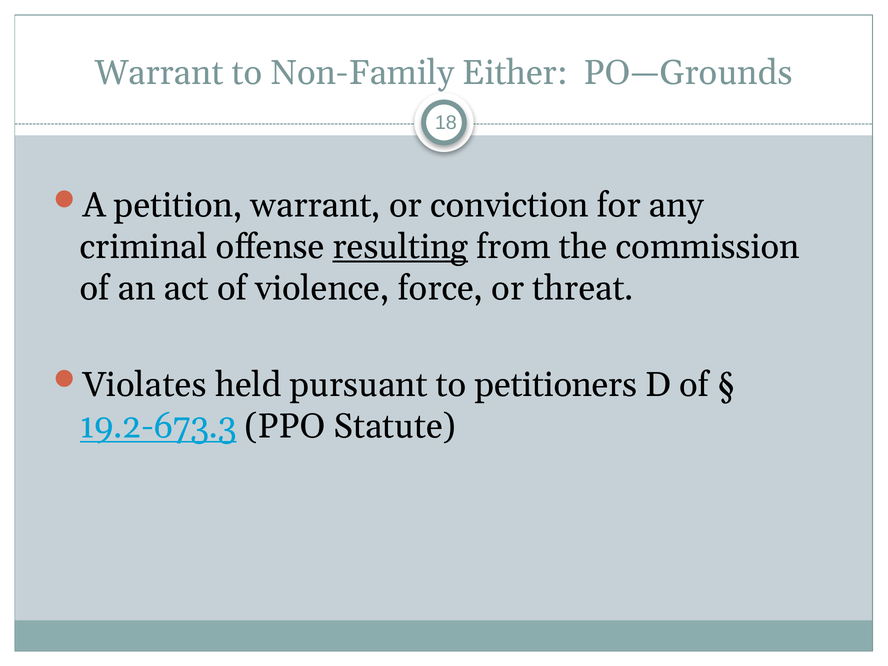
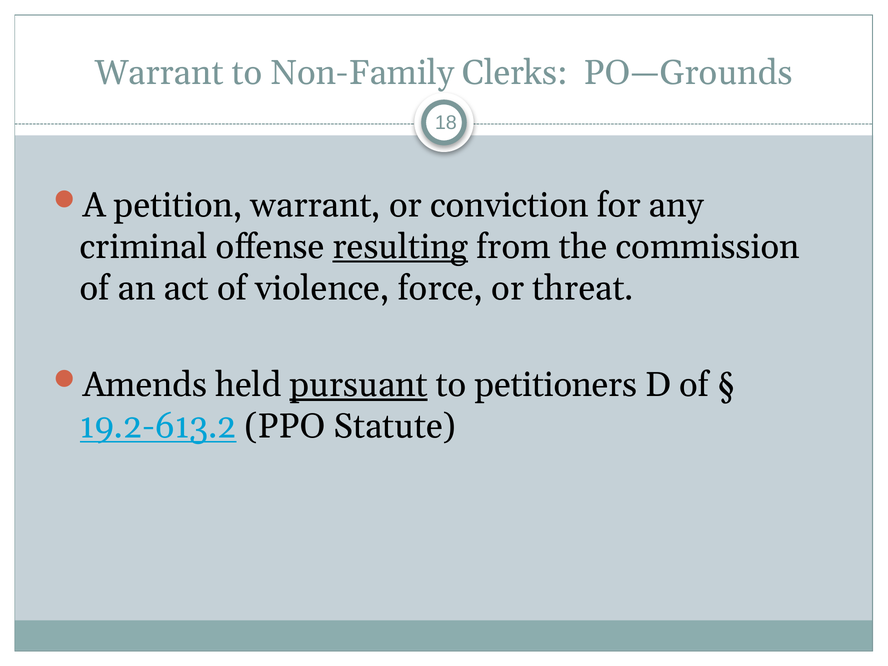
Either: Either -> Clerks (515, 73)
Violates: Violates -> Amends (145, 385)
pursuant underline: none -> present (359, 385)
19.2-673.3: 19.2-673.3 -> 19.2-613.2 (158, 426)
